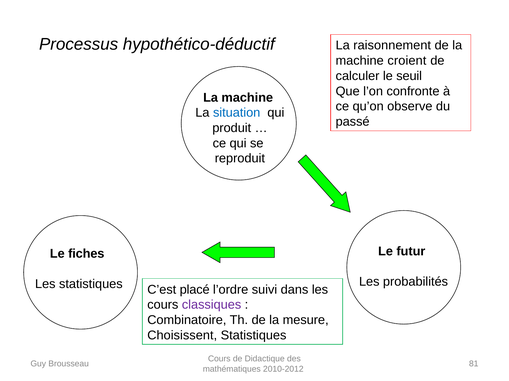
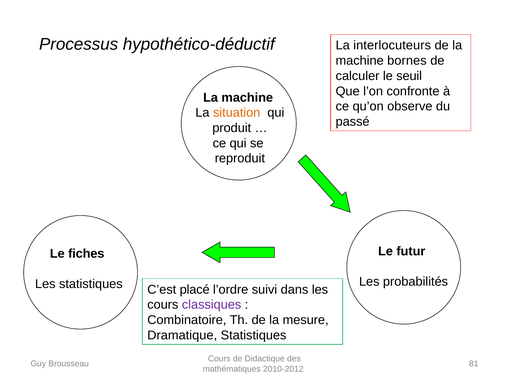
raisonnement: raisonnement -> interlocuteurs (392, 46)
croient: croient -> bornes (407, 61)
situation colour: blue -> orange (237, 113)
Choisissent: Choisissent -> Dramatique (182, 336)
